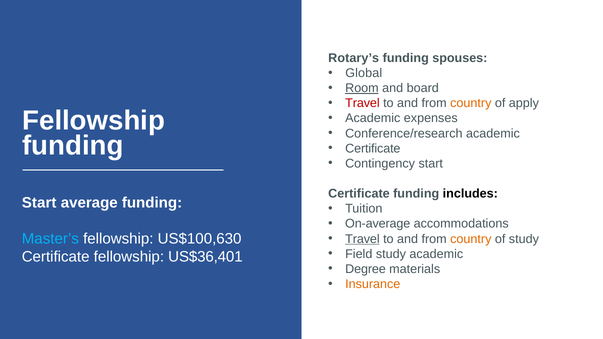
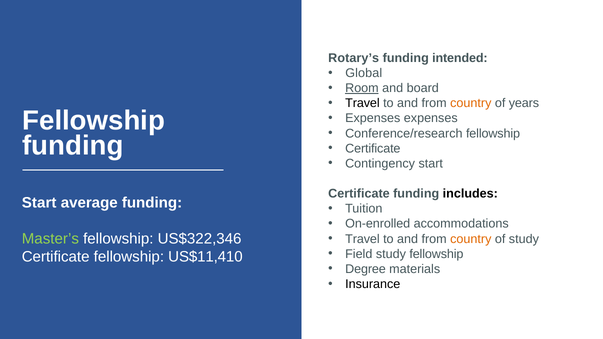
spouses: spouses -> intended (460, 58)
Travel colour: red -> black (362, 103)
apply: apply -> years (524, 103)
Academic: Academic -> Expenses (373, 118)
Conference/research academic: academic -> fellowship (493, 133)
On-average: On-average -> On-enrolled (378, 224)
Master’s colour: light blue -> light green (50, 239)
US$100,630: US$100,630 -> US$322,346 (200, 239)
Travel underline: present -> none (362, 239)
study academic: academic -> fellowship (436, 254)
US$36,401: US$36,401 -> US$11,410 (205, 257)
Insurance colour: orange -> black (373, 284)
